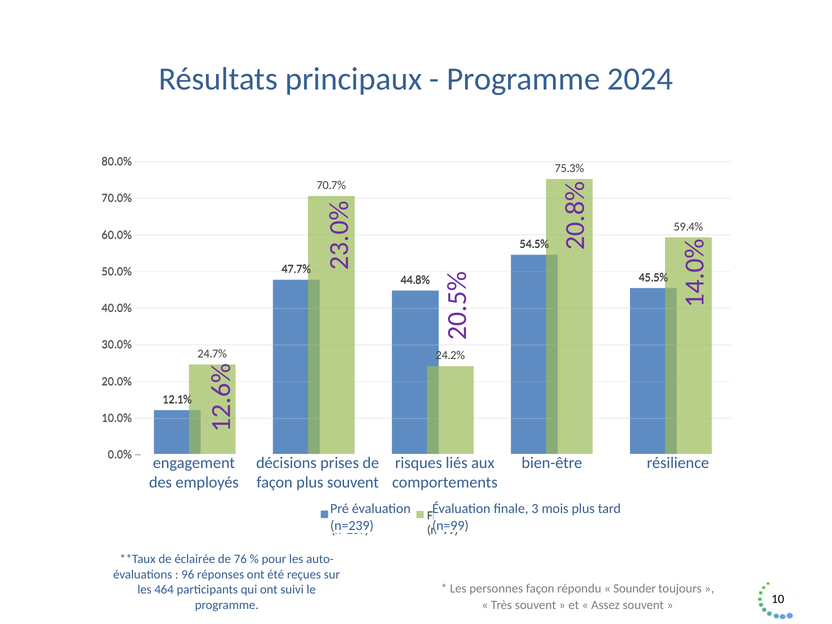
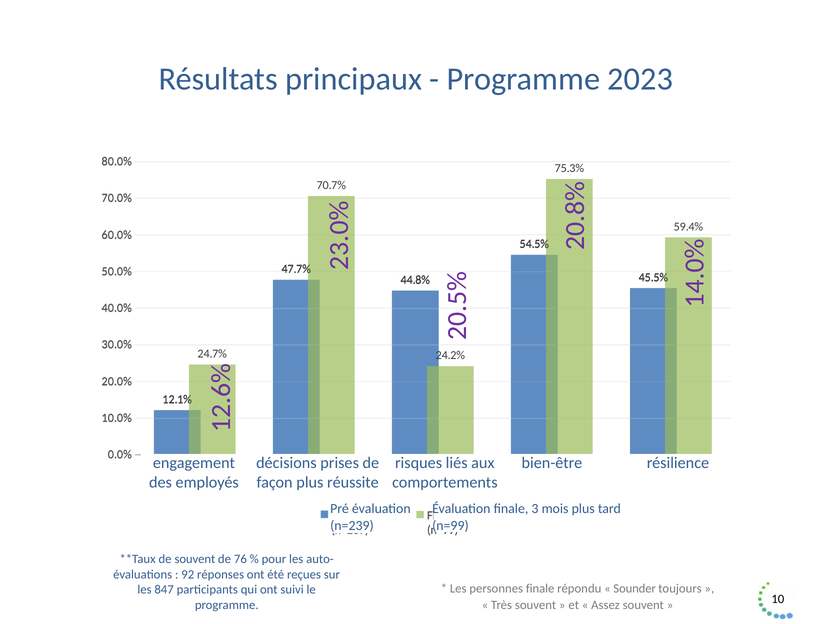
2024: 2024 -> 2023 (640, 79)
souvent: souvent -> réussite (353, 482)
de éclairée: éclairée -> souvent (195, 559)
96: 96 -> 92 (188, 574)
personnes façon: façon -> finale (540, 589)
464: 464 -> 847 (164, 590)
